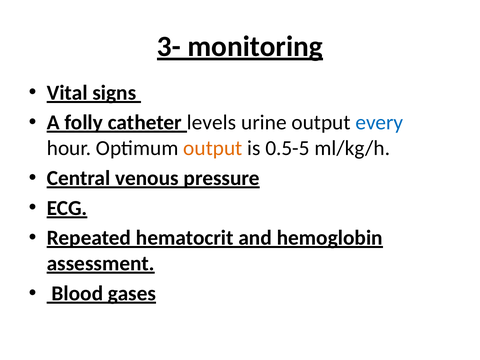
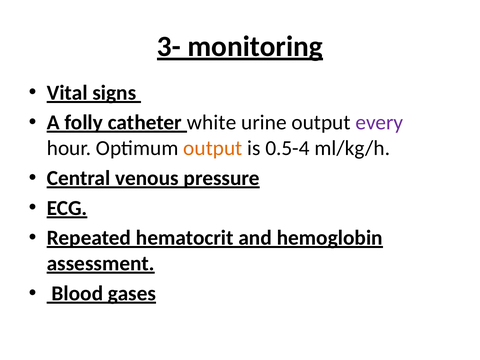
levels: levels -> white (212, 123)
every colour: blue -> purple (379, 123)
0.5-5: 0.5-5 -> 0.5-4 (288, 148)
